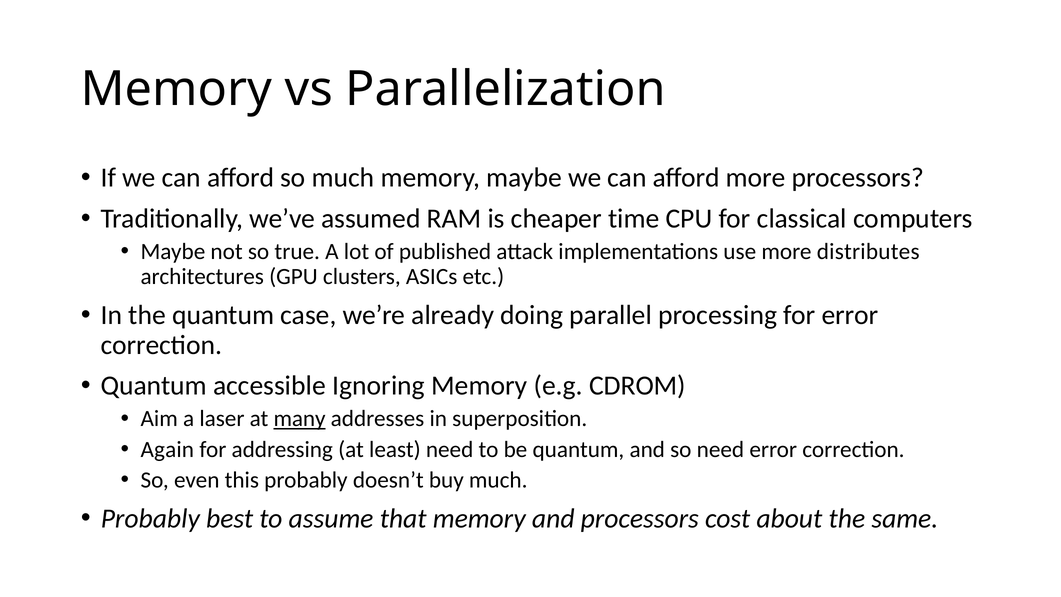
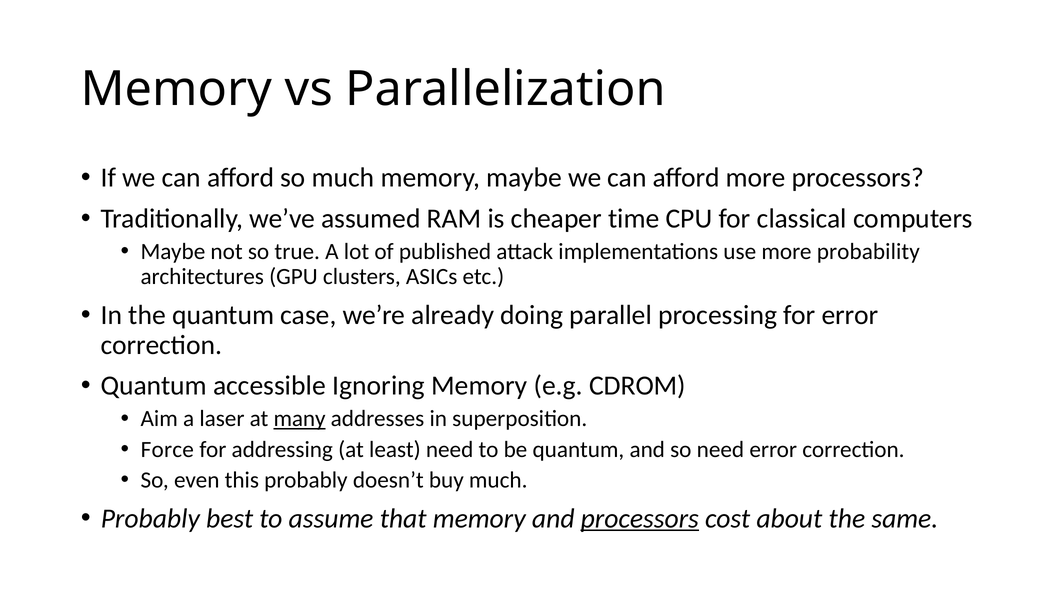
distributes: distributes -> probability (868, 251)
Again: Again -> Force (167, 449)
processors underline: none -> present (640, 518)
